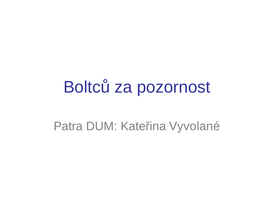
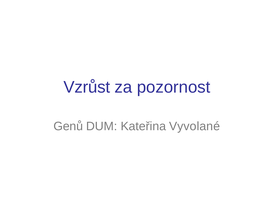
Boltců: Boltců -> Vzrůst (87, 87)
Patra: Patra -> Genů (68, 126)
